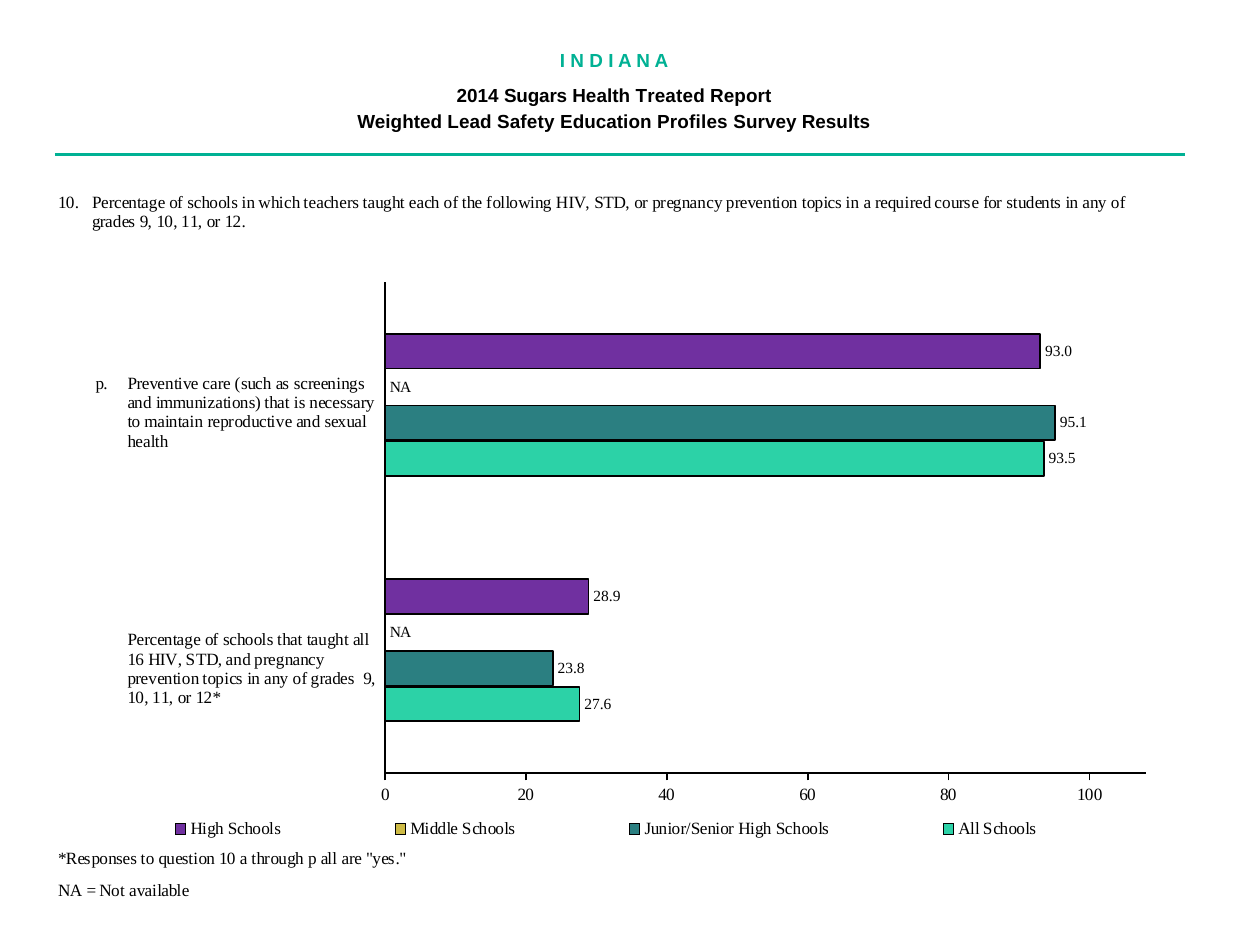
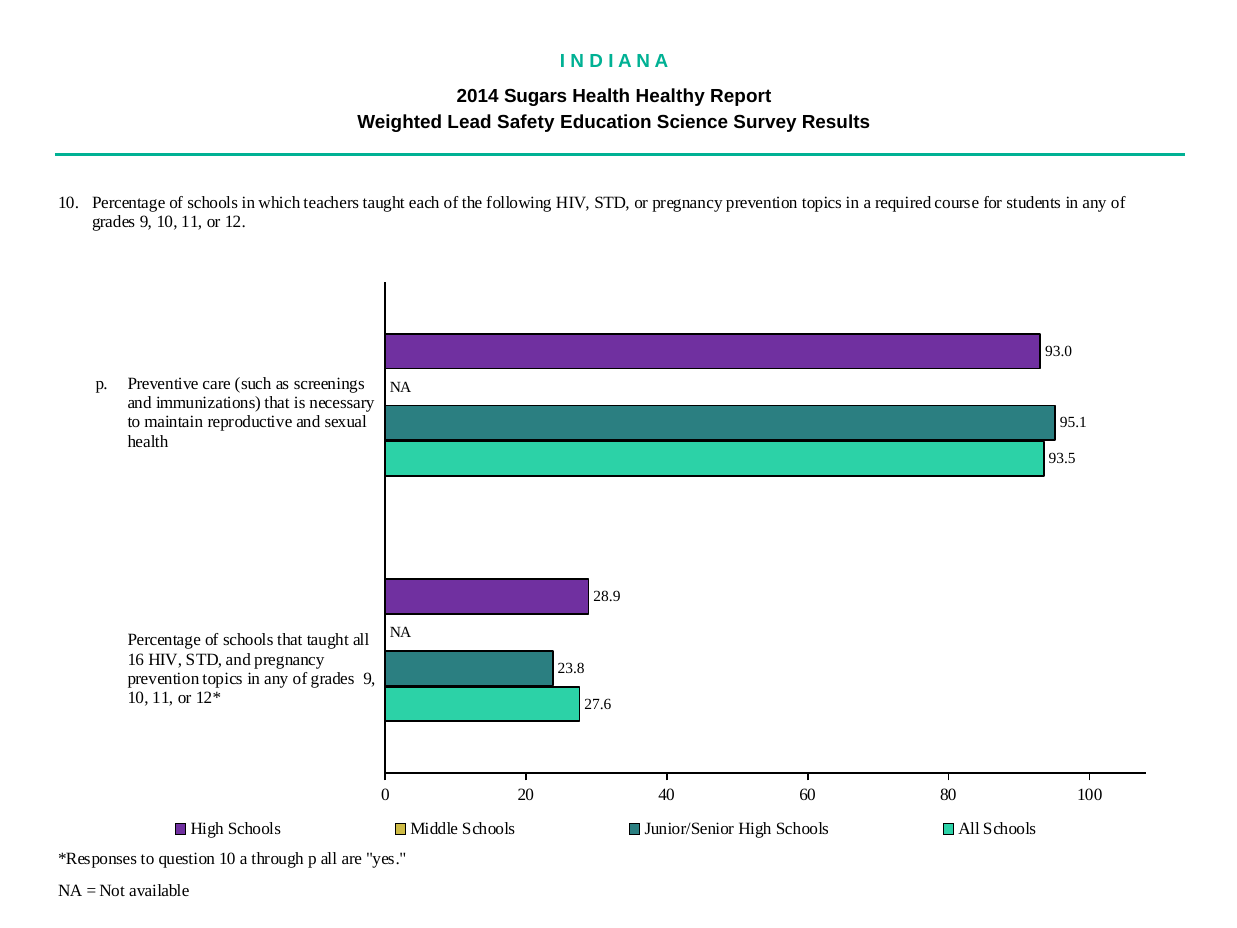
Treated: Treated -> Healthy (670, 96)
Profiles: Profiles -> Science (693, 122)
